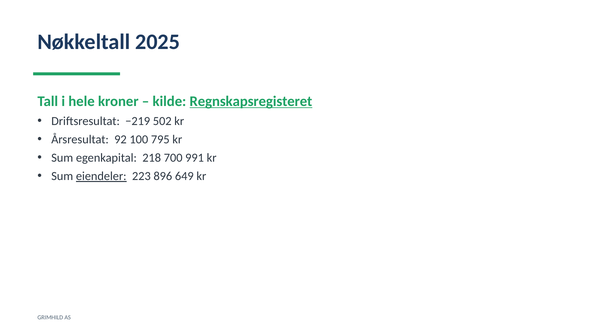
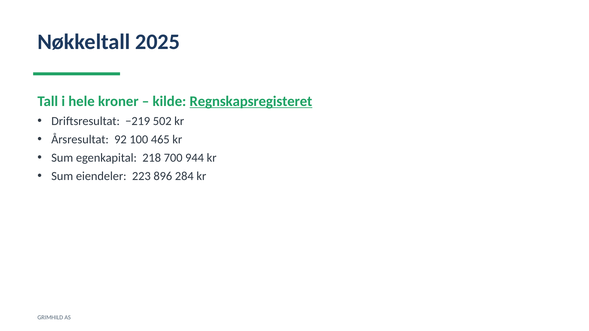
795: 795 -> 465 (160, 140)
991: 991 -> 944 (195, 158)
eiendeler underline: present -> none (101, 176)
649: 649 -> 284 (184, 176)
